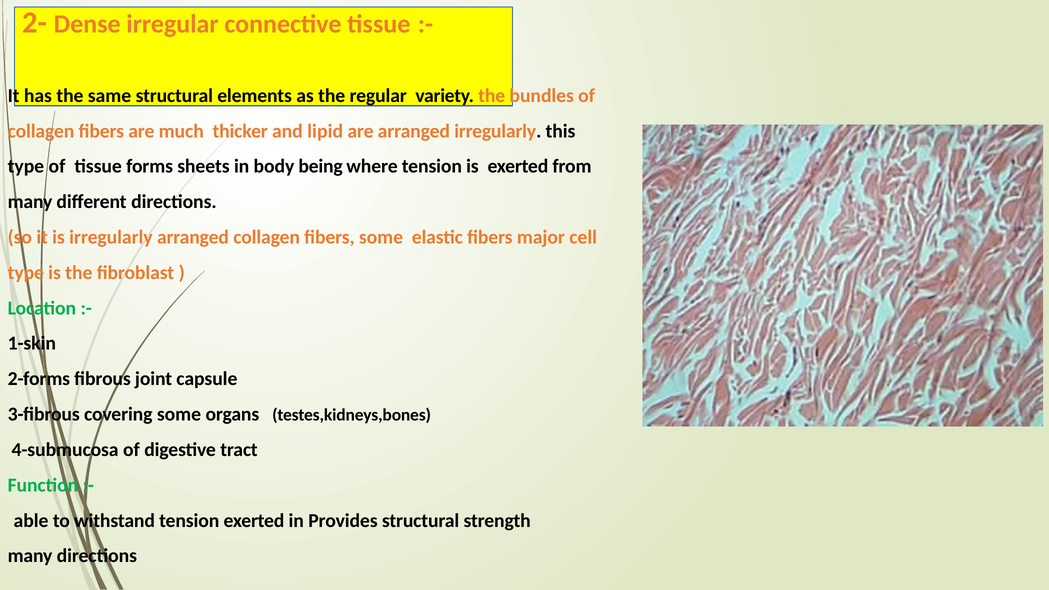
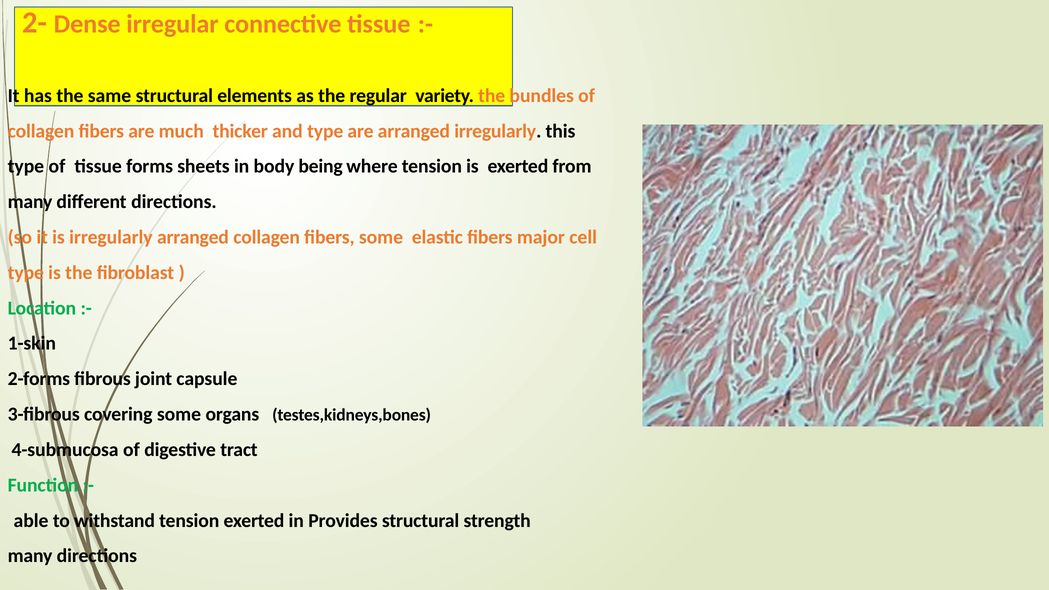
and lipid: lipid -> type (325, 131)
